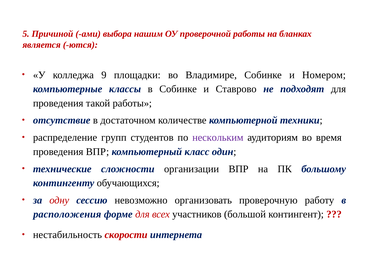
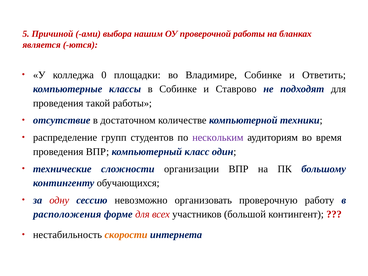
9: 9 -> 0 (104, 75)
Номером: Номером -> Ответить (324, 75)
скорости colour: red -> orange (126, 235)
